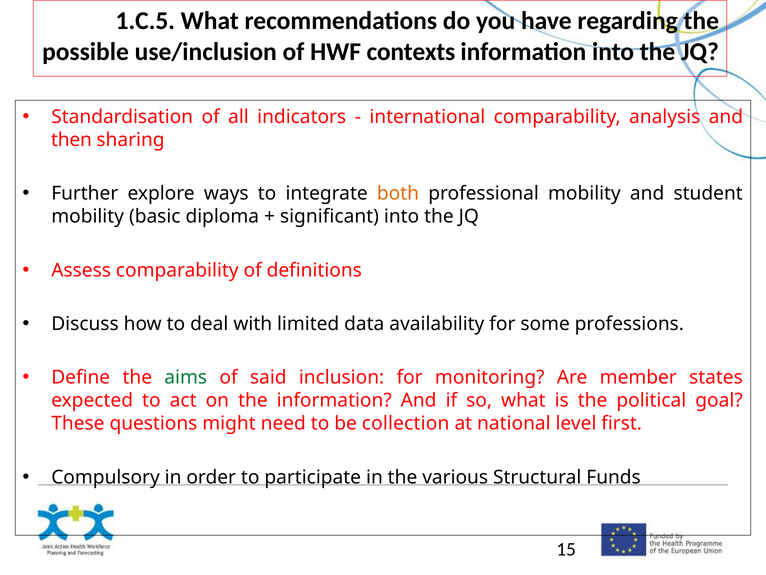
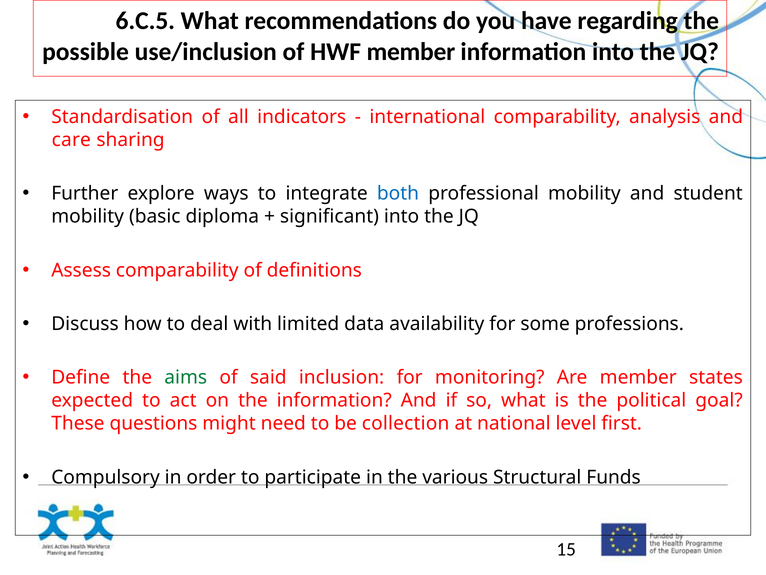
1.C.5: 1.C.5 -> 6.C.5 (145, 21)
HWF contexts: contexts -> member (411, 52)
then: then -> care (71, 140)
both colour: orange -> blue (398, 193)
